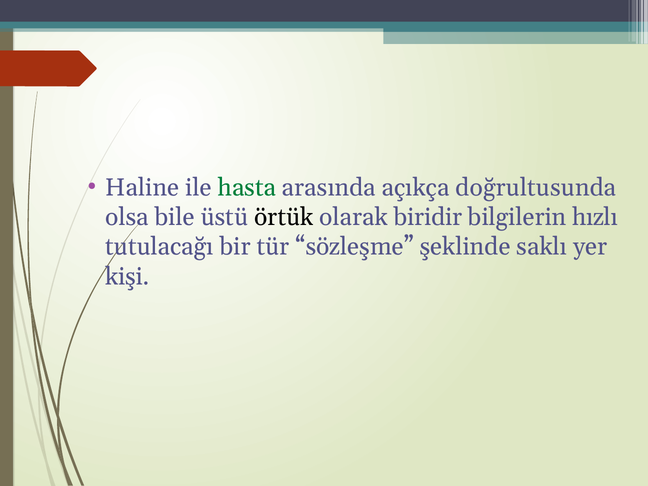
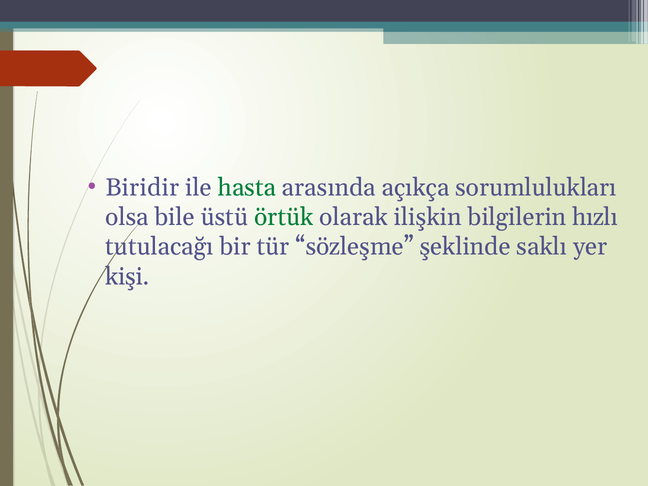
Haline: Haline -> Biridir (142, 188)
doğrultusunda: doğrultusunda -> sorumlulukları (536, 188)
örtük colour: black -> green (284, 217)
biridir: biridir -> ilişkin (428, 217)
